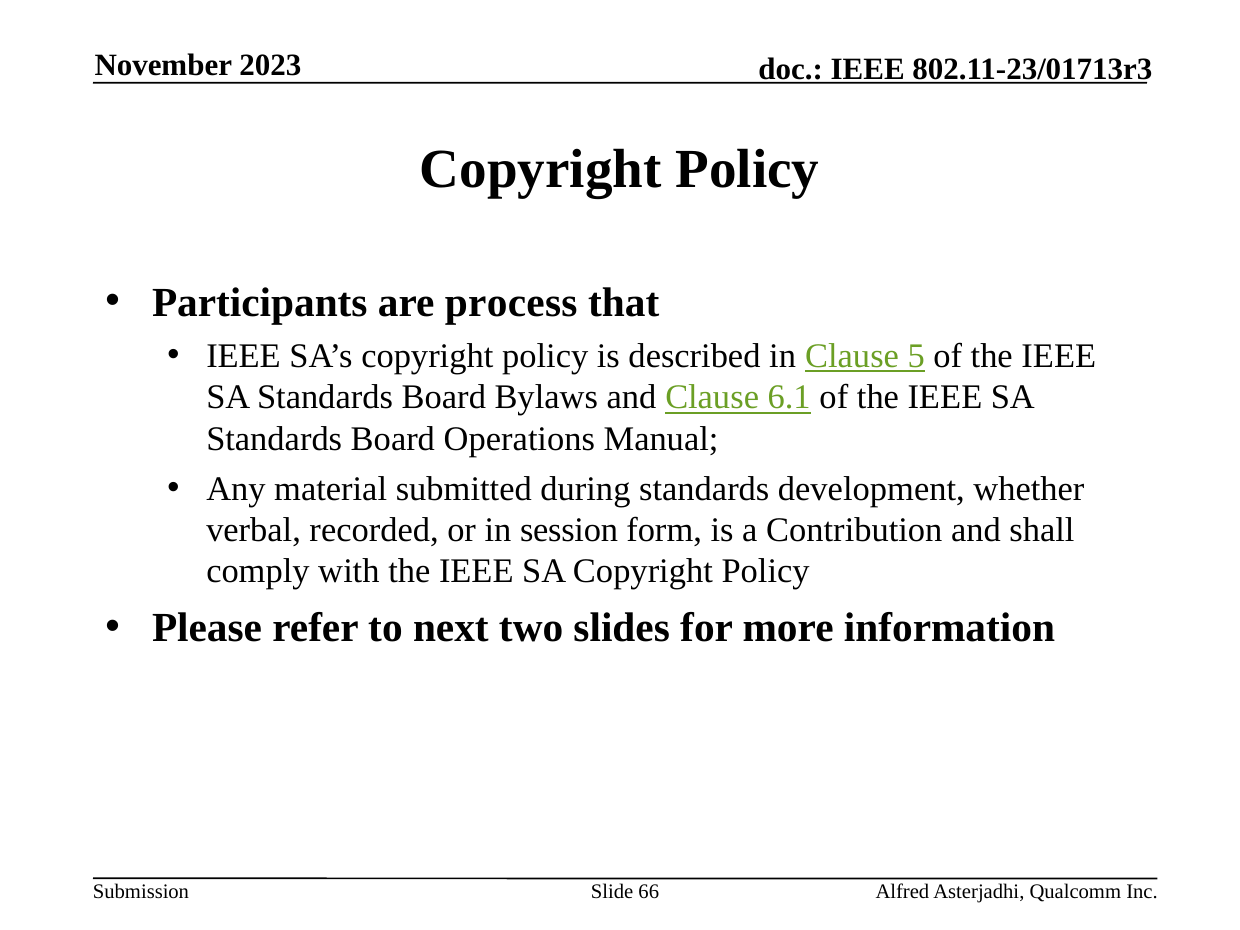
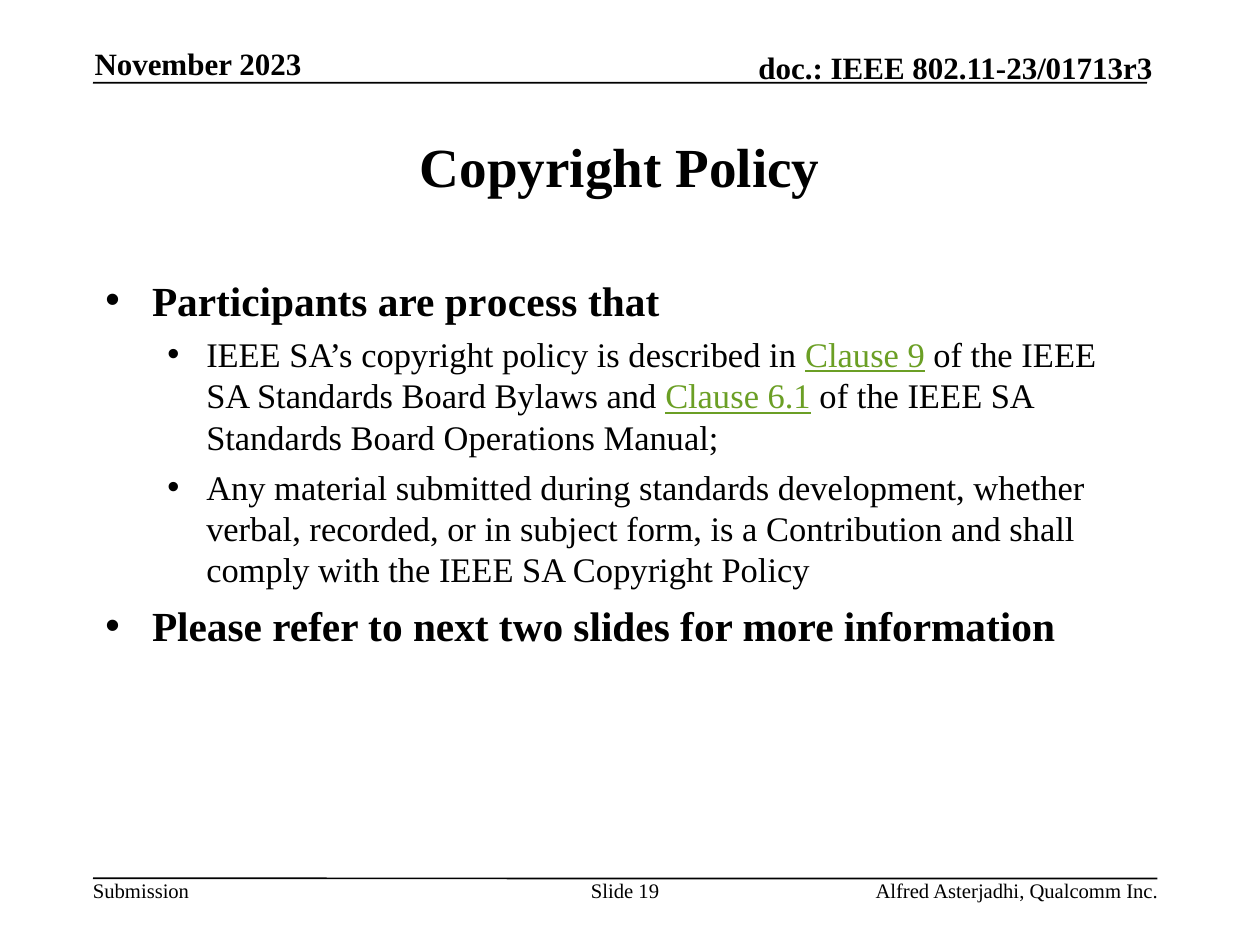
5: 5 -> 9 (916, 356)
session: session -> subject (569, 530)
66: 66 -> 19 (649, 892)
